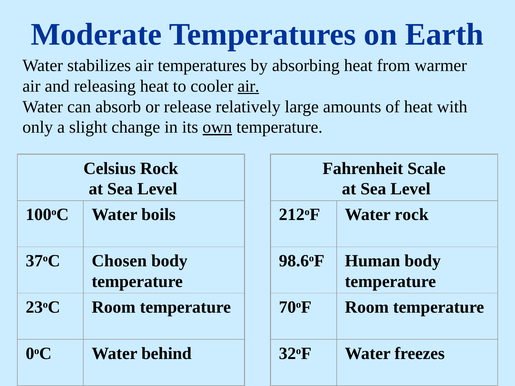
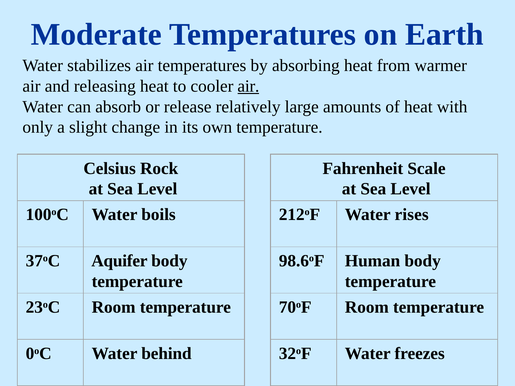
own underline: present -> none (217, 127)
Water rock: rock -> rises (412, 215)
Chosen: Chosen -> Aquifer (119, 261)
